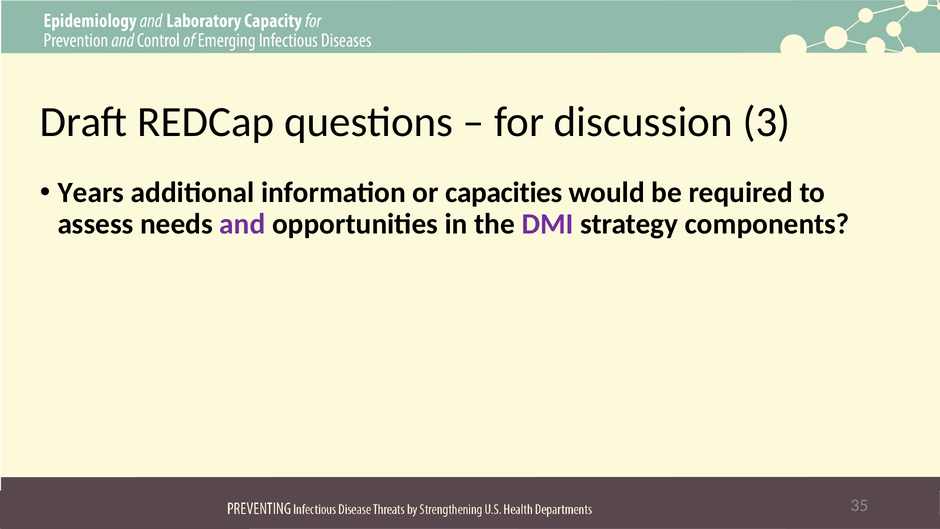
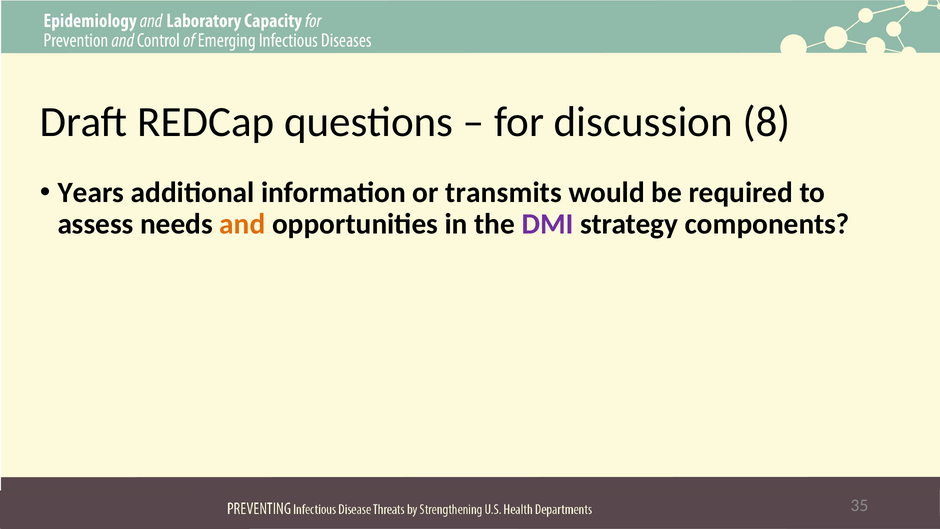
3: 3 -> 8 (767, 122)
capacities: capacities -> transmits (504, 192)
and colour: purple -> orange (242, 224)
